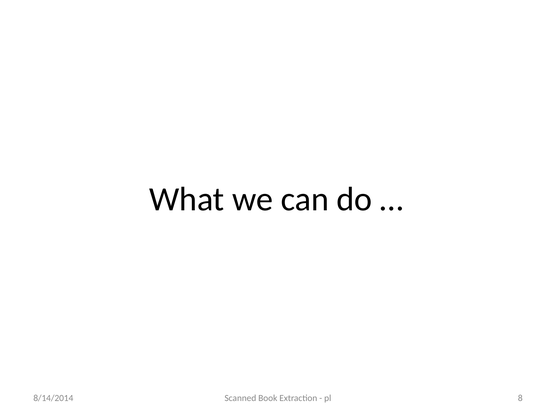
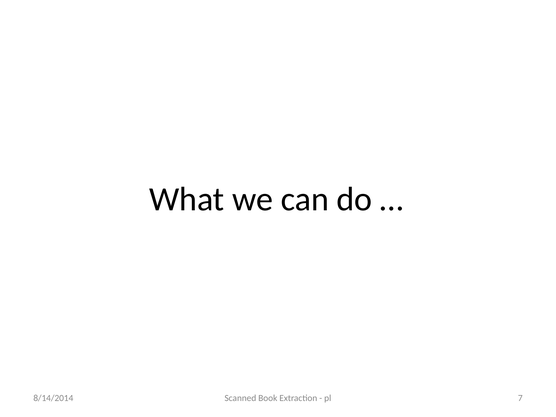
8: 8 -> 7 (520, 398)
